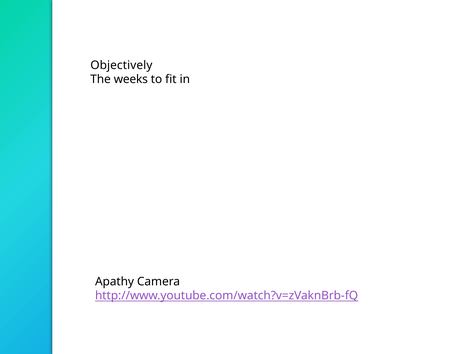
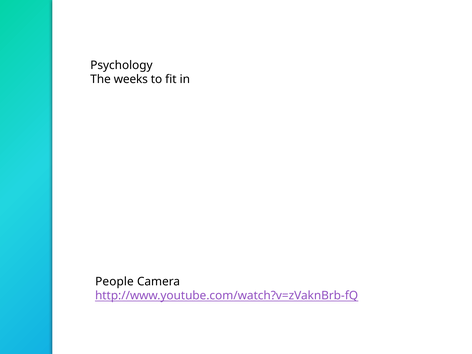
Objectively: Objectively -> Psychology (121, 65)
Apathy: Apathy -> People (114, 282)
